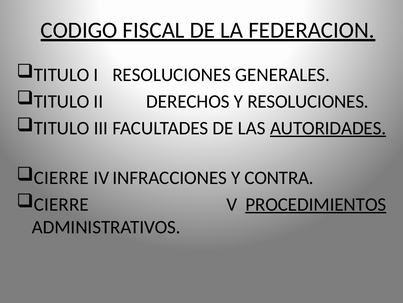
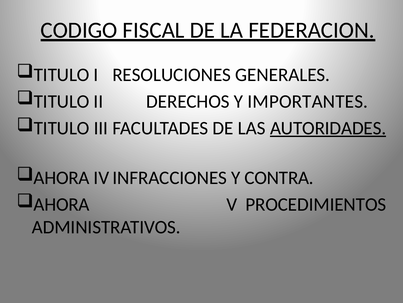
Y RESOLUCIONES: RESOLUCIONES -> IMPORTANTES (308, 101)
CIERRE: CIERRE -> AHORA (62, 177)
CIERRE: CIERRE -> AHORA (62, 204)
PROCEDIMIENTOS underline: present -> none (316, 204)
